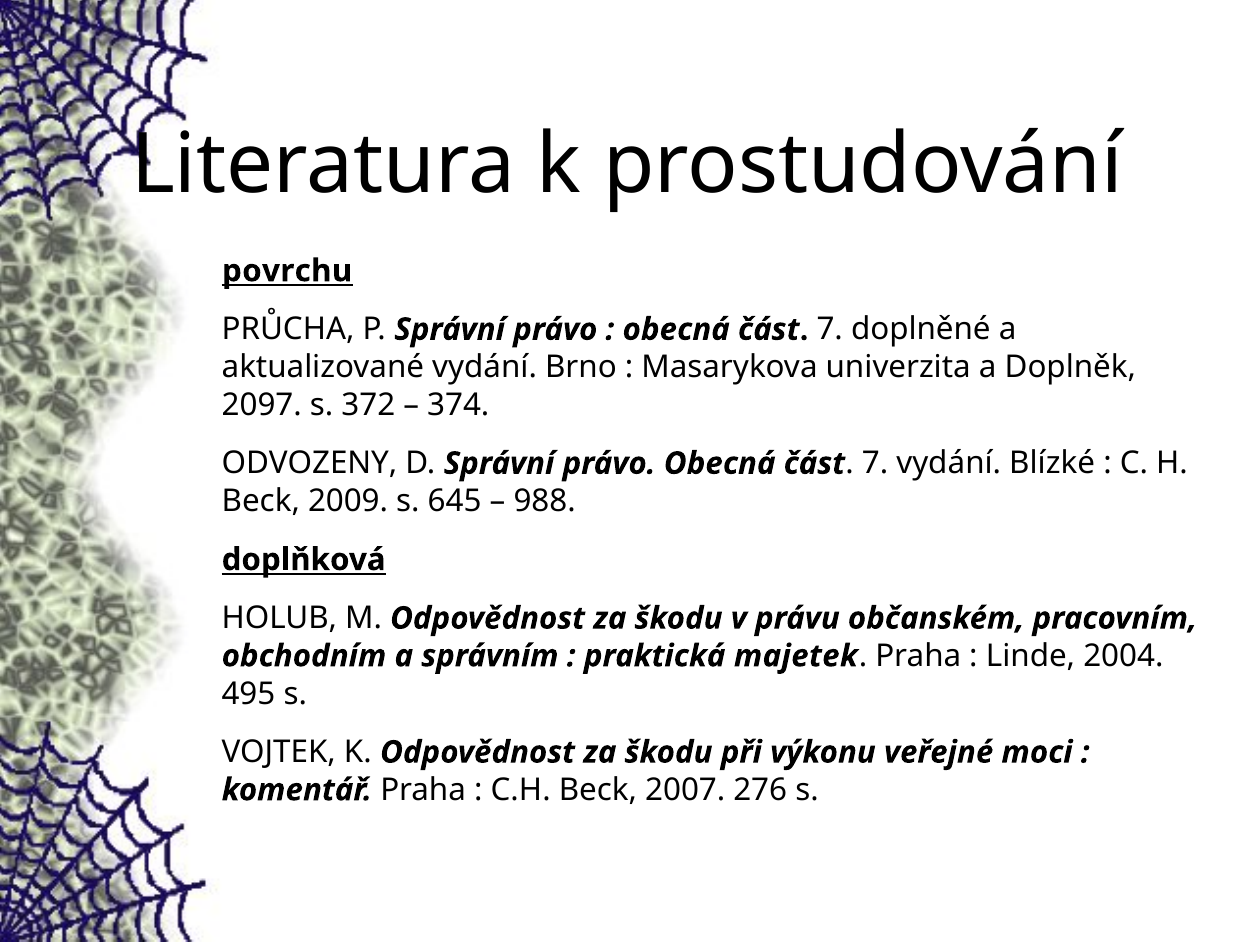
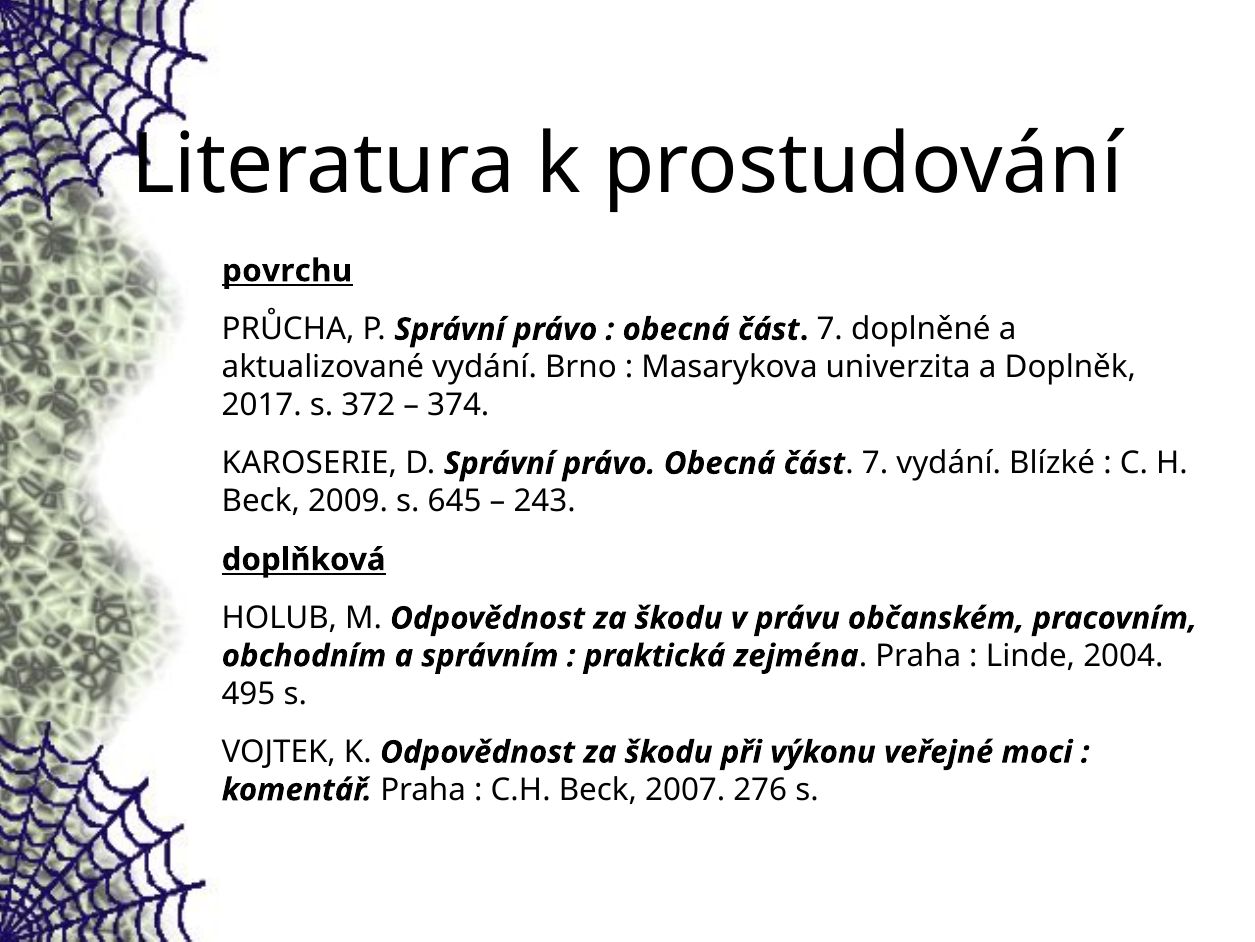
2097: 2097 -> 2017 (262, 405)
ODVOZENY: ODVOZENY -> KAROSERIE (309, 463)
988: 988 -> 243 (545, 501)
majetek: majetek -> zejména (796, 655)
